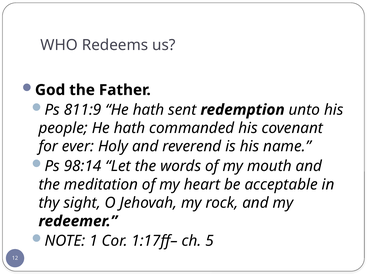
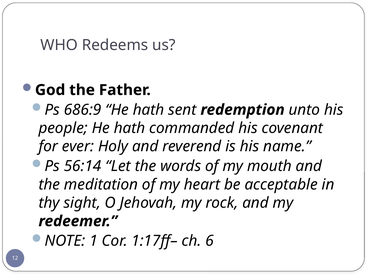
811:9: 811:9 -> 686:9 (83, 110)
98:14: 98:14 -> 56:14 (83, 166)
5: 5 -> 6 (209, 241)
